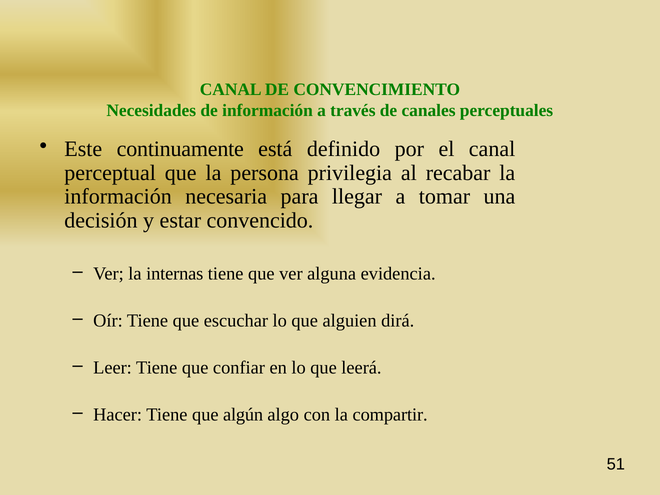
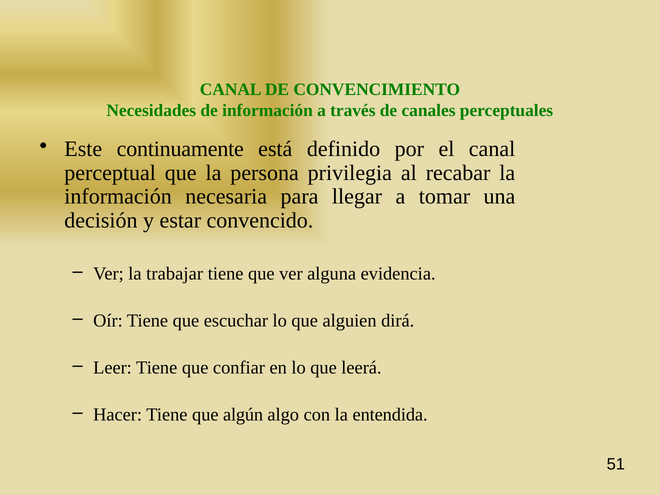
internas: internas -> trabajar (175, 274)
compartir: compartir -> entendida (390, 415)
